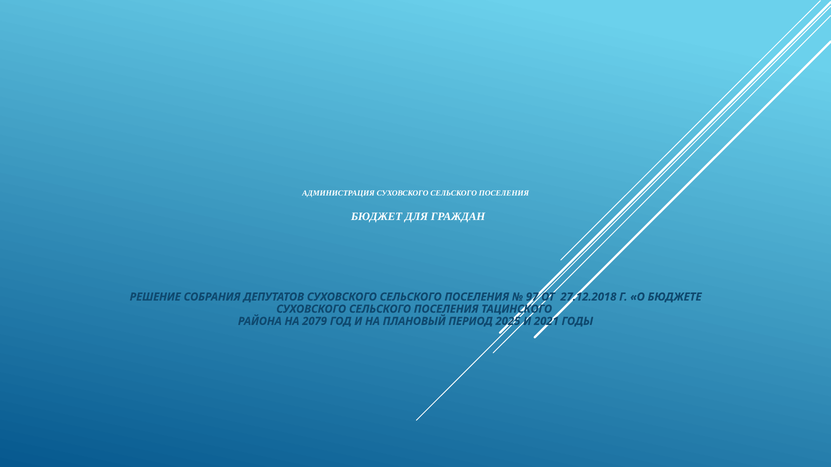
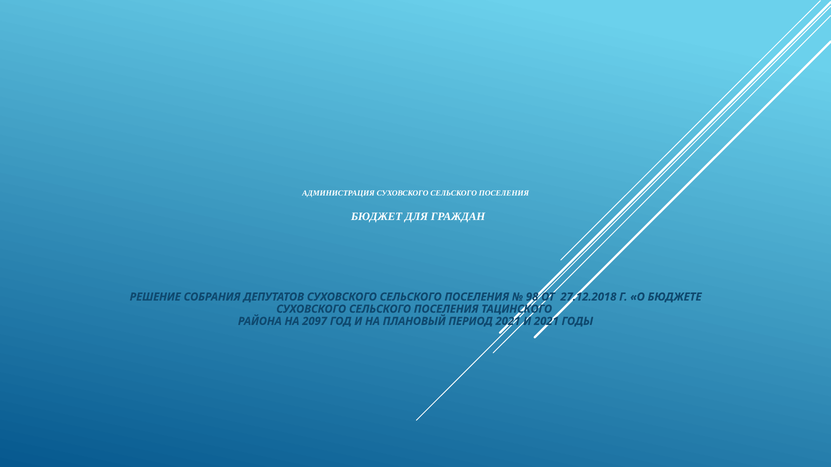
97: 97 -> 98 (532, 297)
2079: 2079 -> 2097 (315, 321)
ПЕРИОД 2025: 2025 -> 2021 (508, 321)
